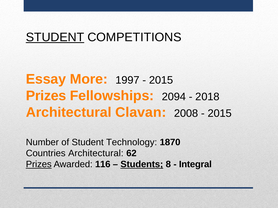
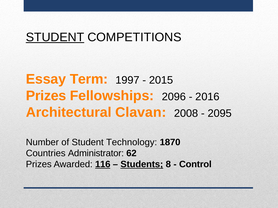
More: More -> Term (89, 79)
2094: 2094 -> 2096 (174, 97)
2018: 2018 -> 2016 (207, 97)
2015: 2015 -> 2095 (220, 114)
Countries Architectural: Architectural -> Administrator (96, 154)
Prizes underline: present -> none (39, 165)
116 underline: none -> present (103, 165)
Integral: Integral -> Control (195, 165)
